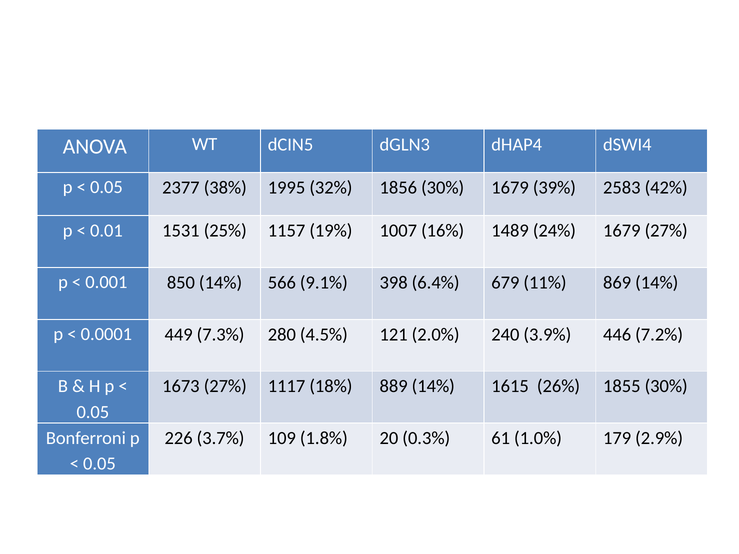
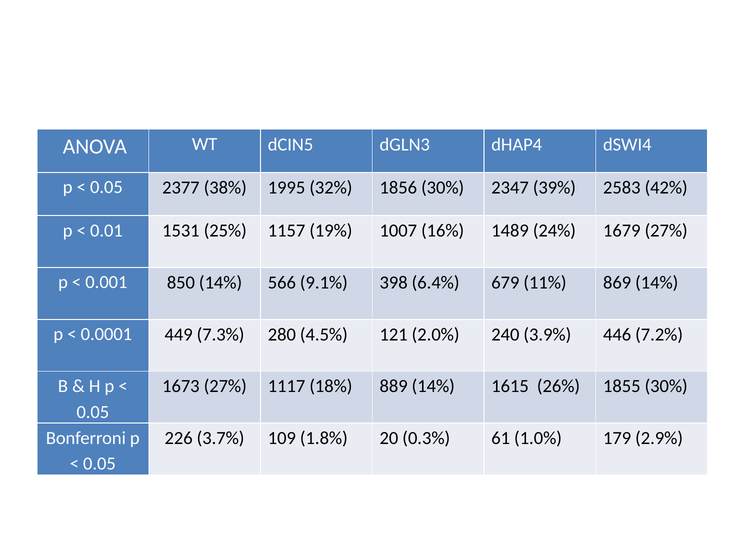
30% 1679: 1679 -> 2347 (510, 188)
